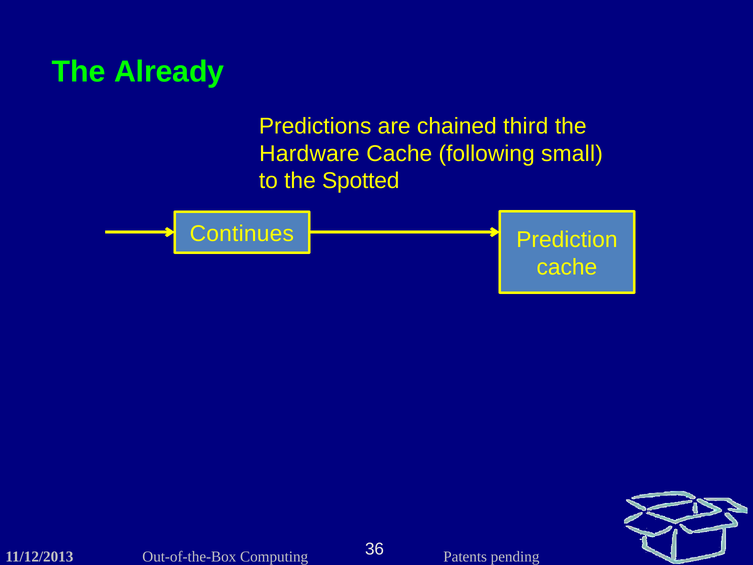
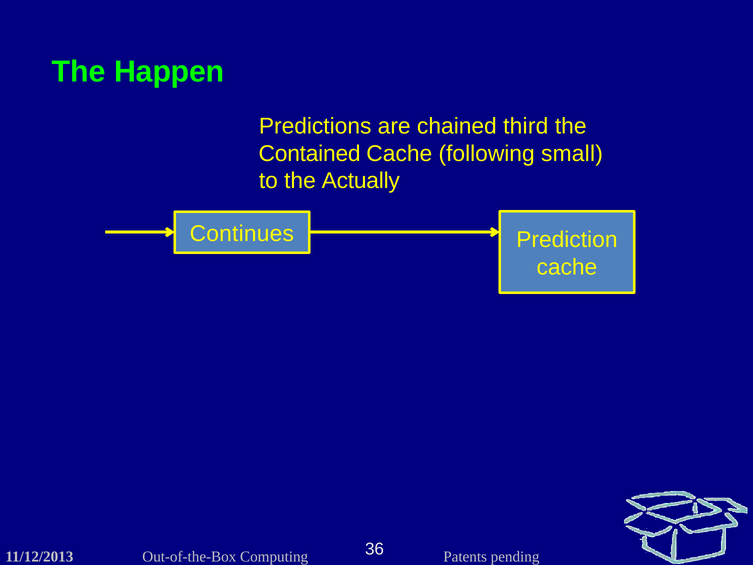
Already: Already -> Happen (169, 72)
Hardware: Hardware -> Contained (310, 154)
Spotted: Spotted -> Actually (361, 181)
